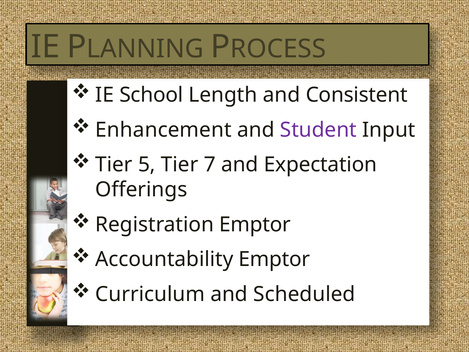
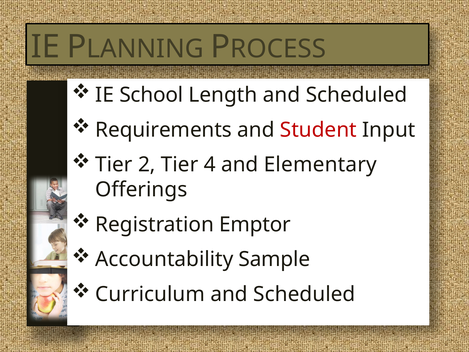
Length and Consistent: Consistent -> Scheduled (357, 95)
Enhancement: Enhancement -> Requirements (164, 130)
Student colour: purple -> red (318, 130)
5: 5 -> 2 (147, 165)
7: 7 -> 4 (210, 165)
Expectation: Expectation -> Elementary (320, 165)
Accountability Emptor: Emptor -> Sample (274, 259)
